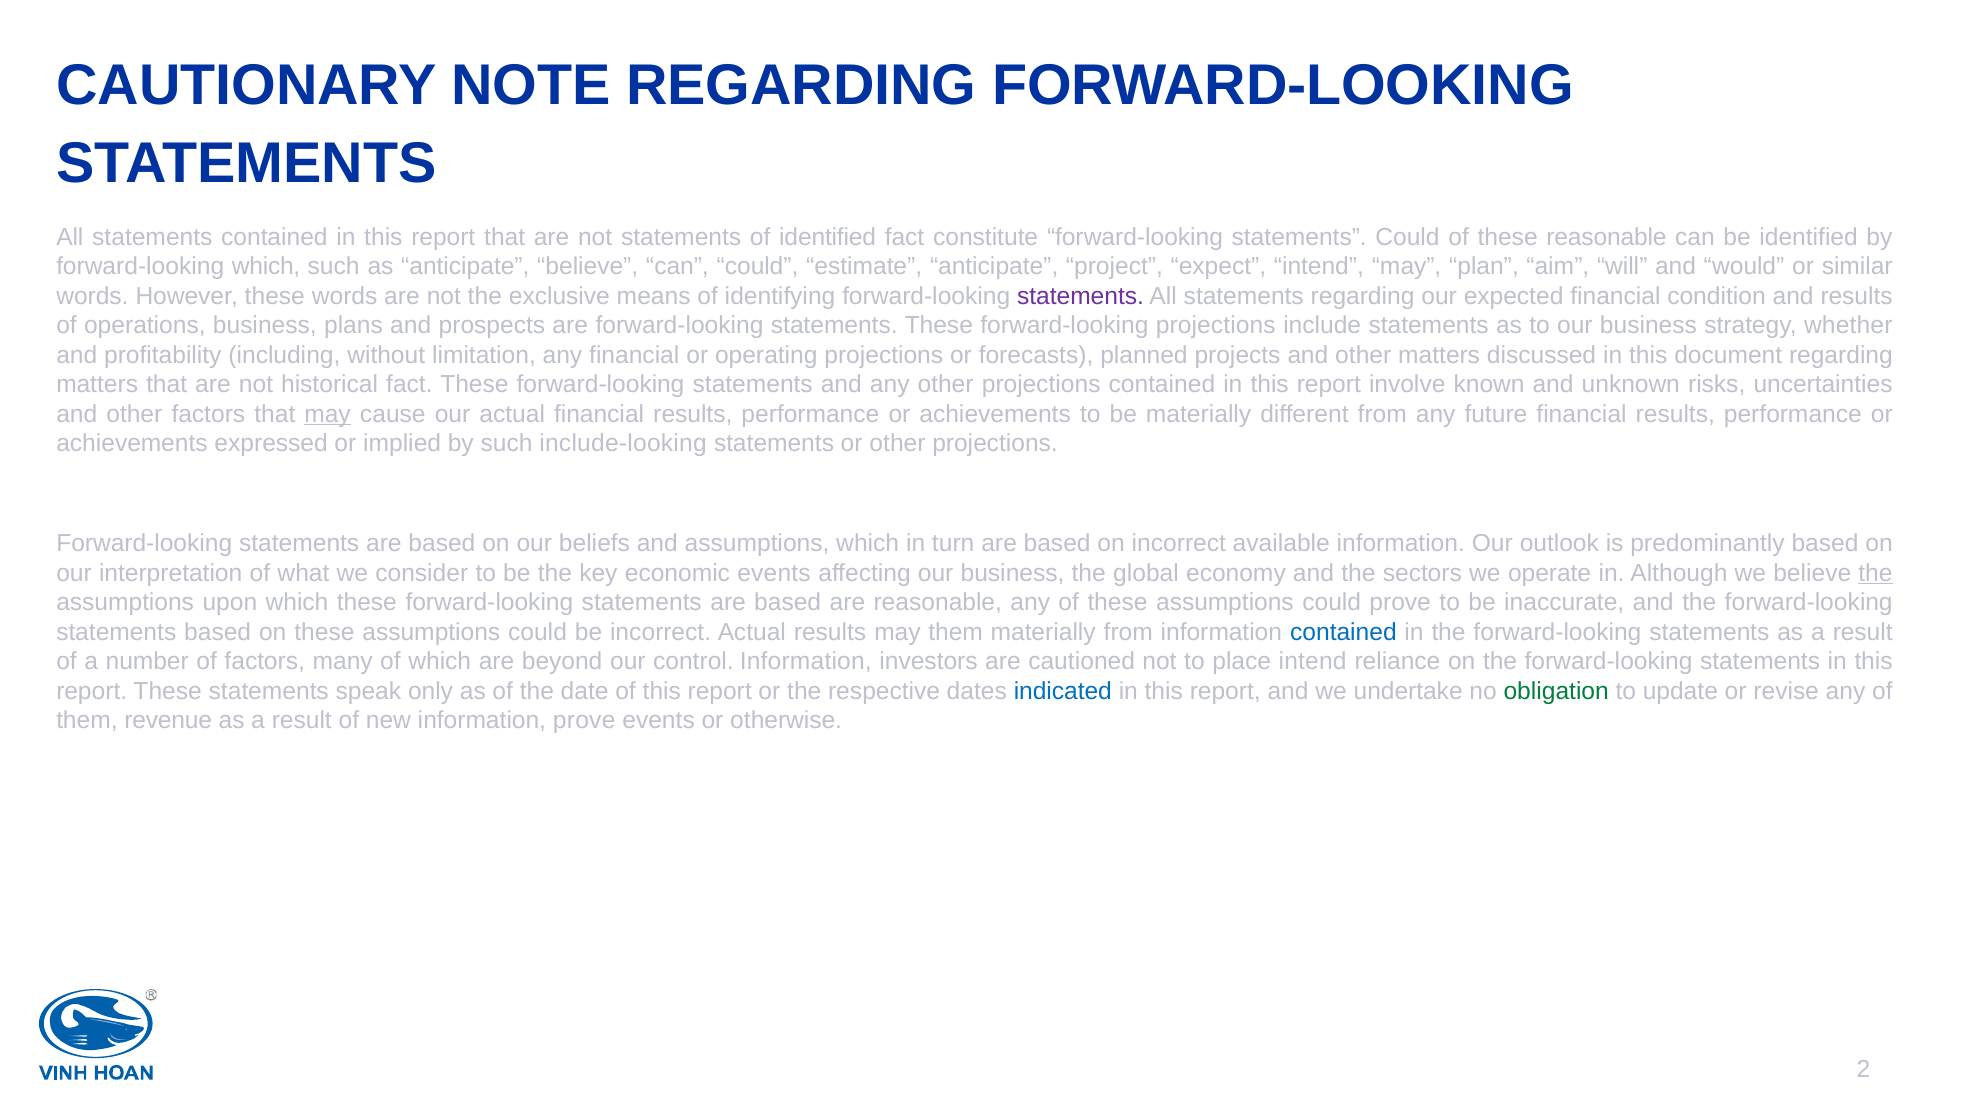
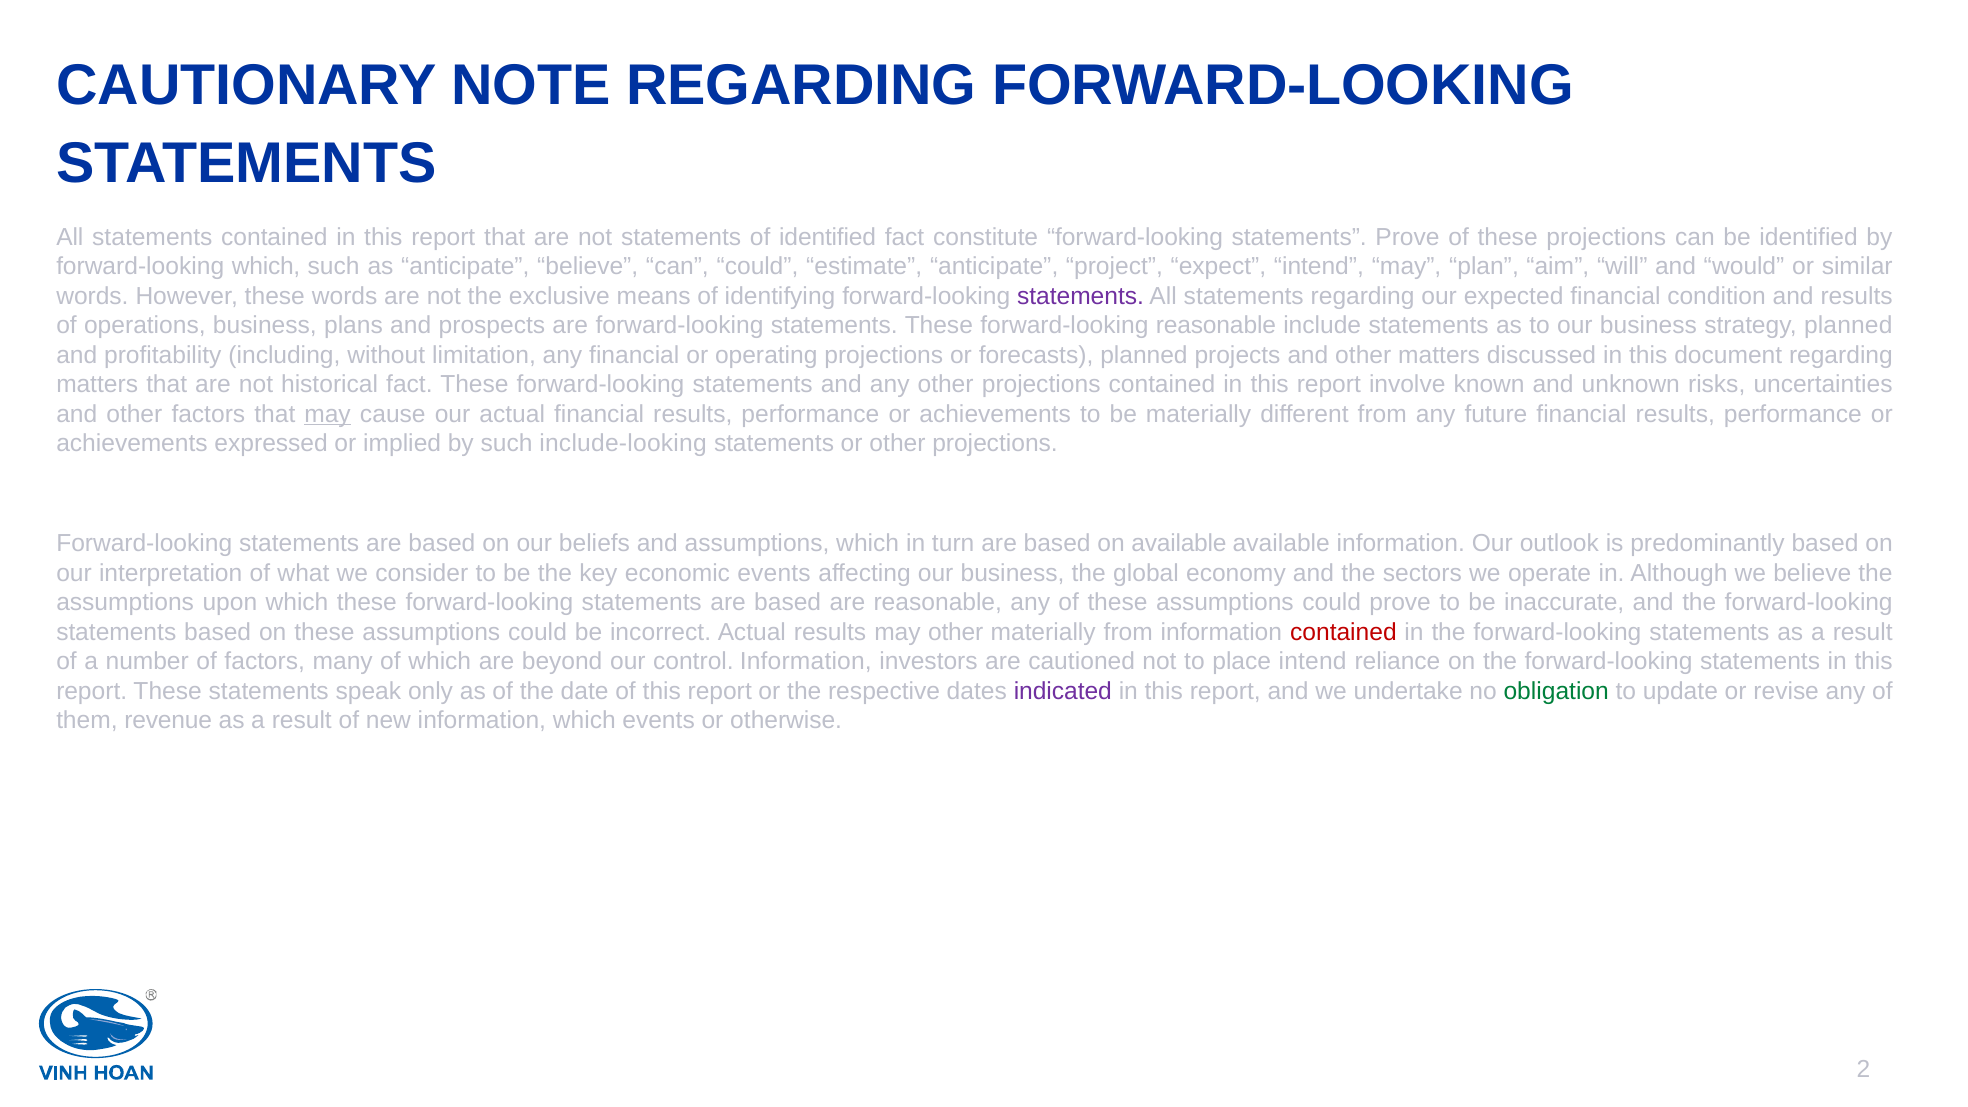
statements Could: Could -> Prove (1407, 237)
these reasonable: reasonable -> projections (1606, 237)
forward-looking projections: projections -> reasonable (1216, 325)
strategy whether: whether -> planned (1848, 325)
on incorrect: incorrect -> available (1179, 544)
the underline: present -> none (1875, 573)
may them: them -> other (956, 632)
contained colour: blue -> red (1343, 632)
indicated colour: blue -> purple (1063, 691)
information prove: prove -> which (584, 721)
